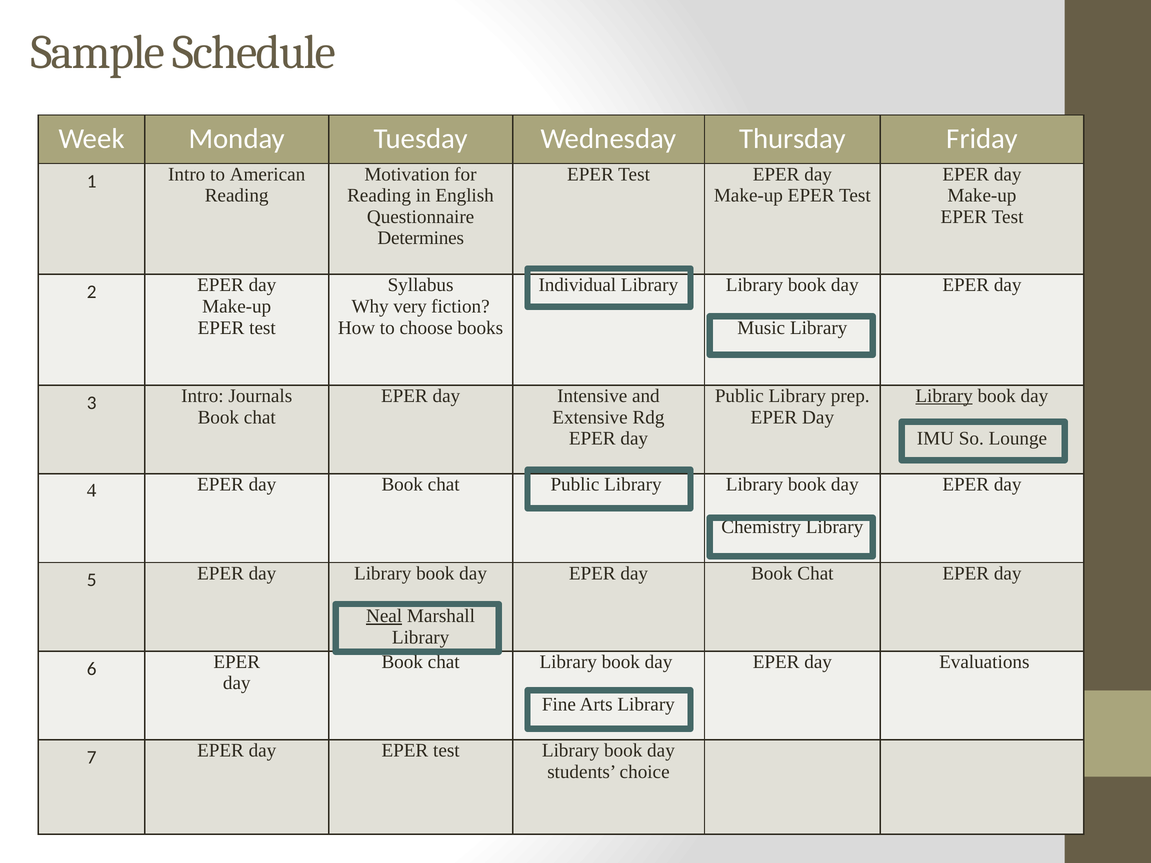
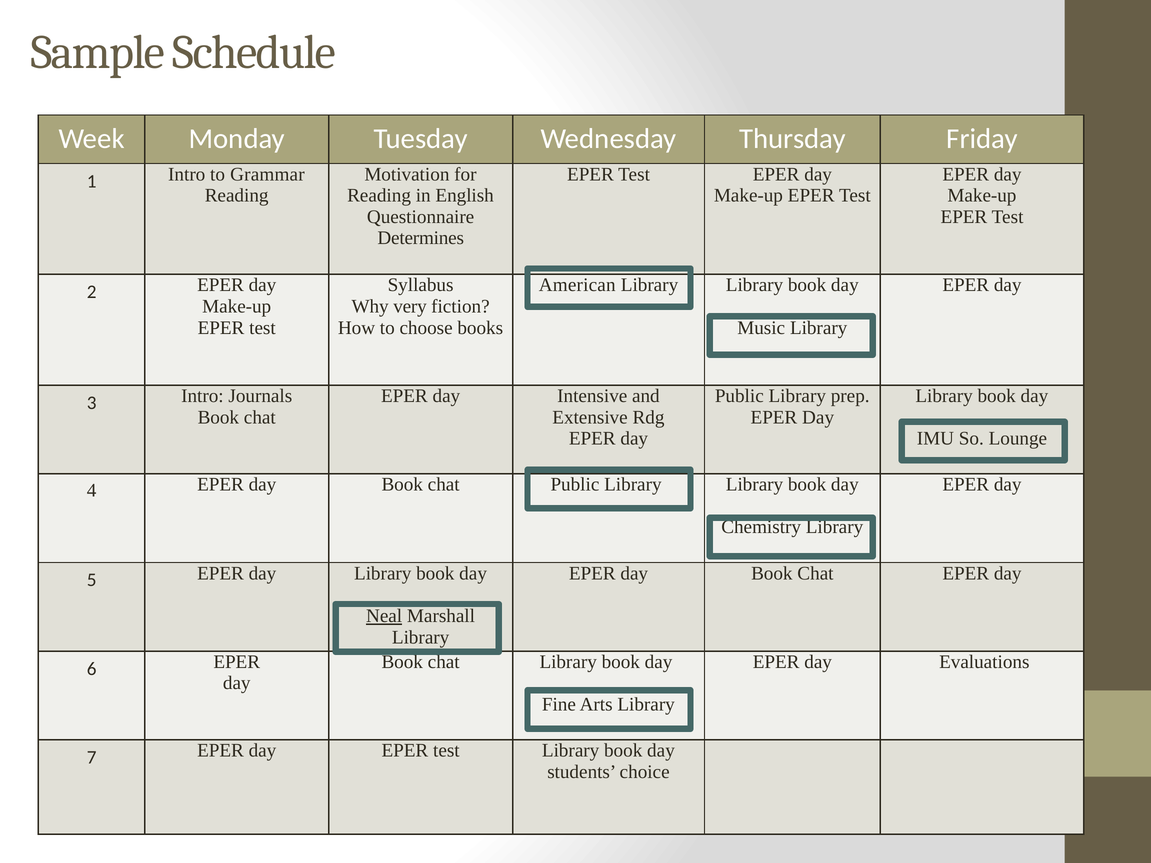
American: American -> Grammar (267, 174)
Individual: Individual -> American (577, 285)
Library underline: present -> none (944, 396)
